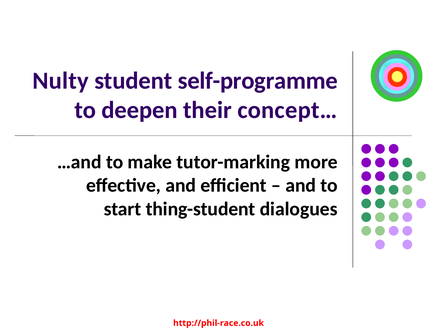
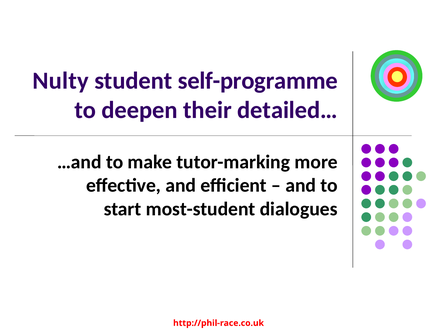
concept…: concept… -> detailed… (287, 110)
thing-student: thing-student -> most-student (201, 209)
